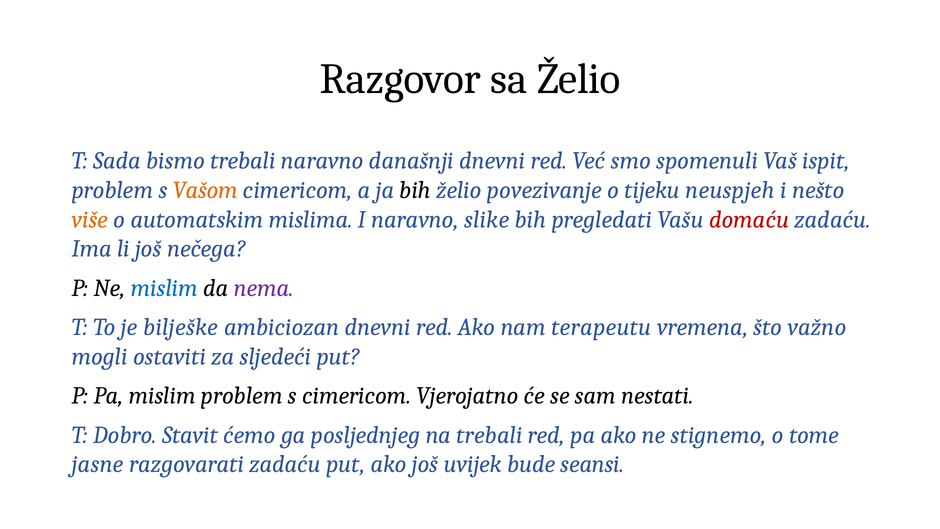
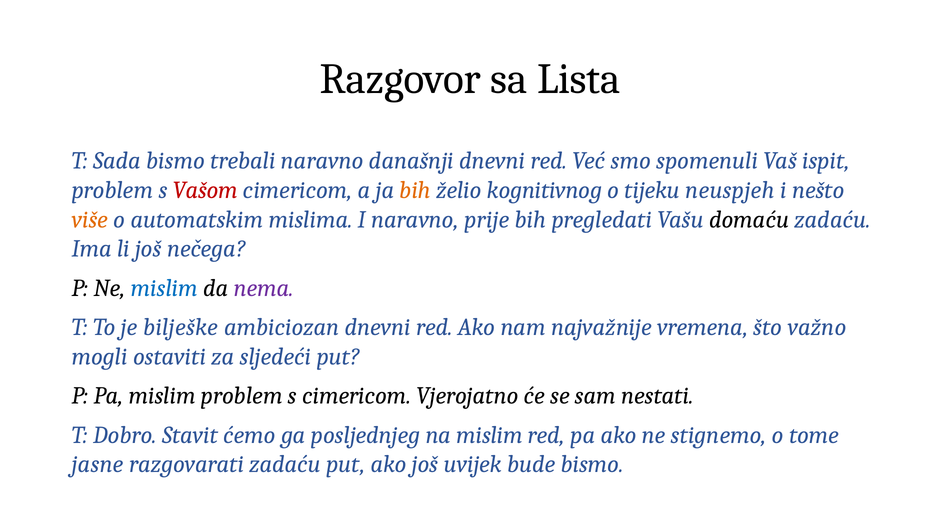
sa Želio: Želio -> Lista (579, 79)
Vašom colour: orange -> red (205, 190)
bih colour: black -> orange (415, 190)
povezivanje: povezivanje -> kognitivnog (545, 190)
slike: slike -> prije (487, 219)
domaću colour: red -> black (749, 219)
terapeutu: terapeutu -> najvažnije (602, 327)
na trebali: trebali -> mislim (490, 435)
bude seansi: seansi -> bismo (592, 464)
